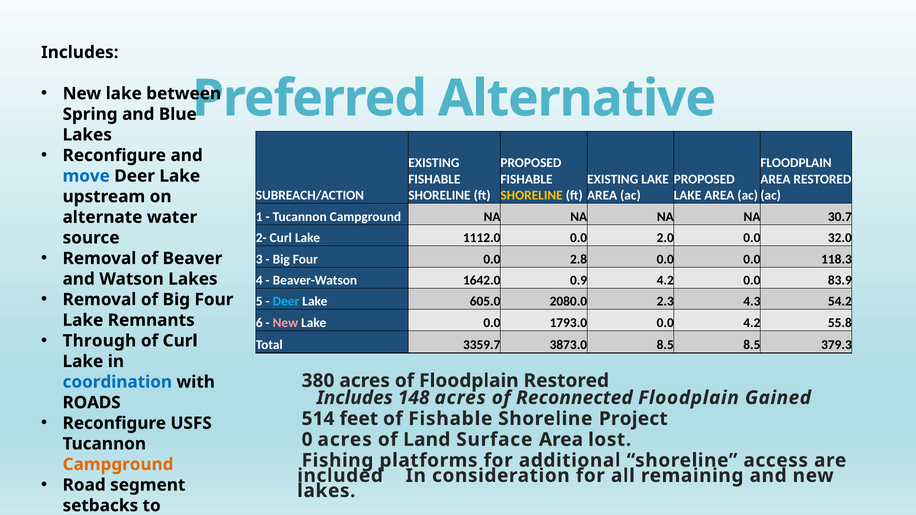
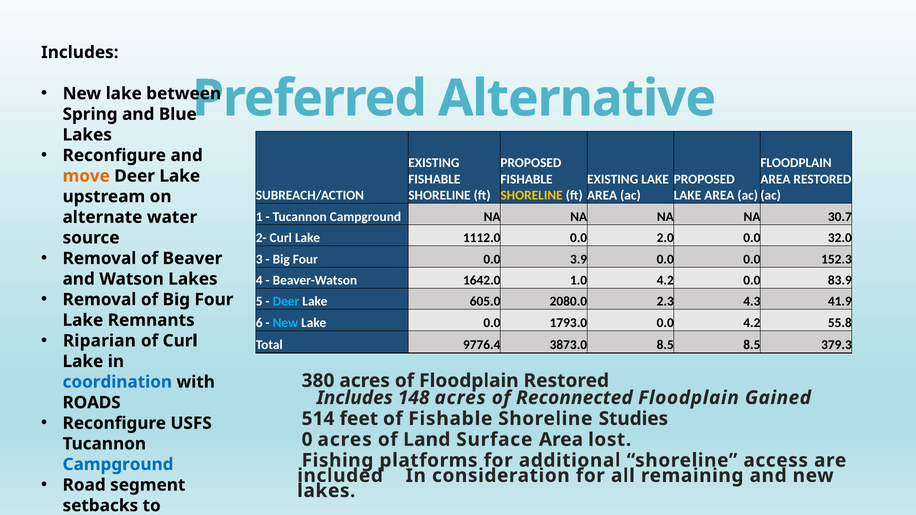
move colour: blue -> orange (86, 176)
2.8: 2.8 -> 3.9 (579, 259)
118.3: 118.3 -> 152.3 (837, 259)
0.9: 0.9 -> 1.0 (579, 280)
54.2: 54.2 -> 41.9 (840, 302)
New colour: pink -> light blue (285, 323)
Through: Through -> Riparian (99, 341)
3359.7: 3359.7 -> 9776.4 (482, 345)
Project: Project -> Studies (633, 419)
Campground colour: orange -> blue (118, 465)
